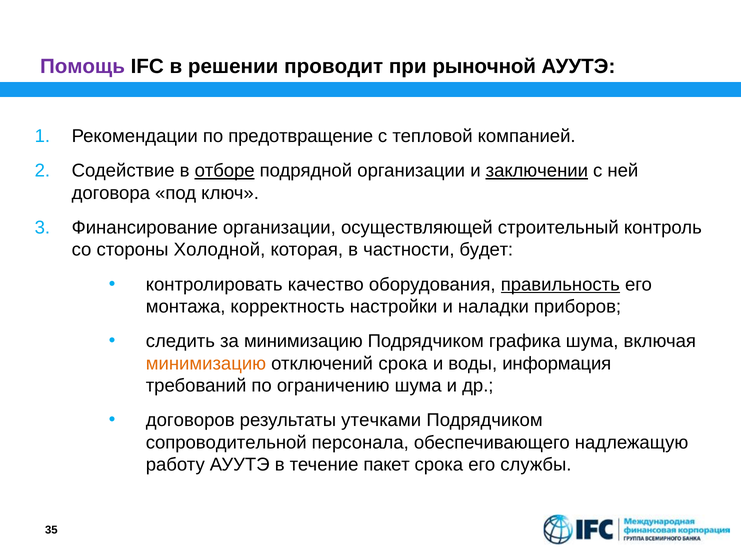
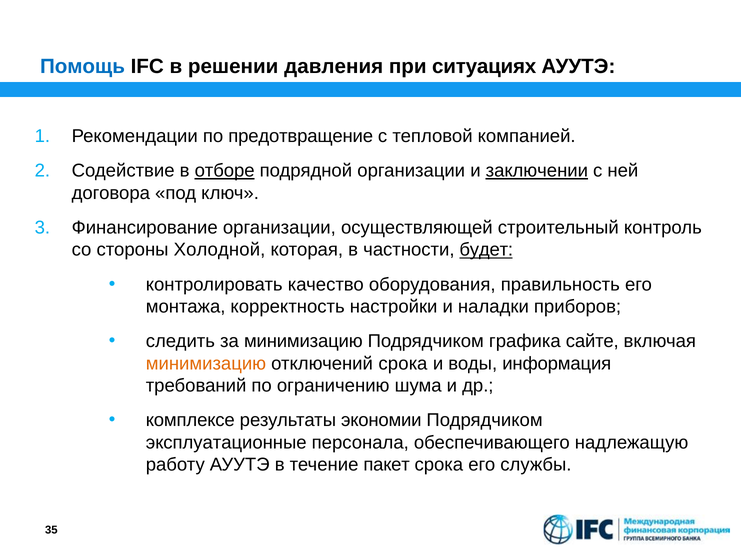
Помощь colour: purple -> blue (83, 67)
проводит: проводит -> давления (334, 67)
рыночной: рыночной -> ситуациях (484, 67)
будет underline: none -> present (486, 250)
правильность underline: present -> none (560, 284)
графика шума: шума -> сайте (592, 341)
договоров: договоров -> комплексе (190, 420)
утечками: утечками -> экономии (381, 420)
сопроводительной: сопроводительной -> эксплуатационные (226, 442)
